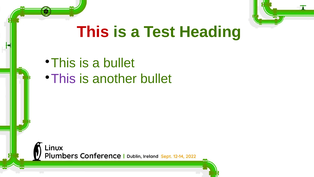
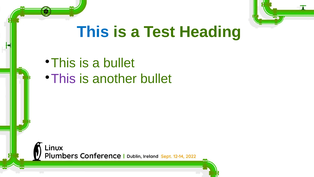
This colour: red -> blue (93, 32)
